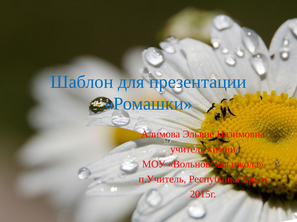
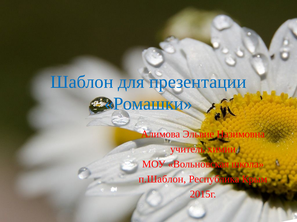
п.Учитель: п.Учитель -> п.Шаблон (162, 180)
